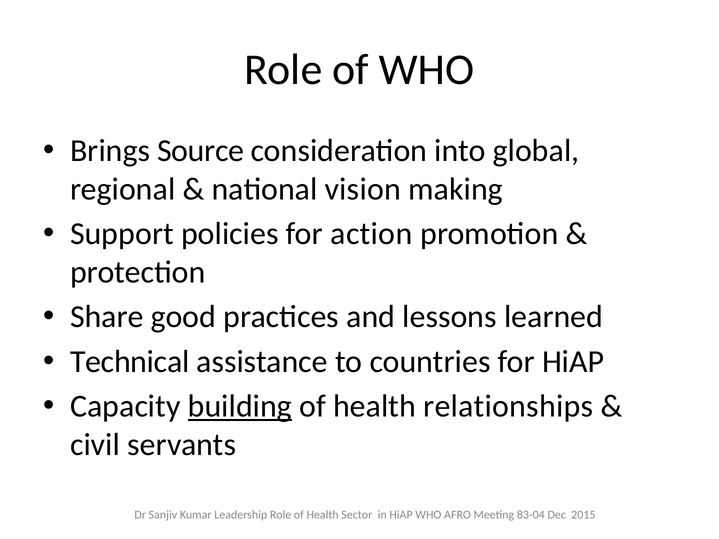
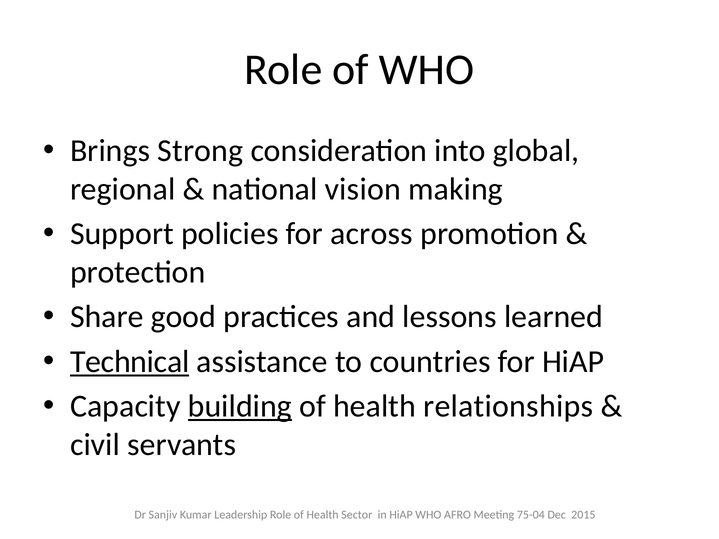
Source: Source -> Strong (200, 151)
action: action -> across (371, 234)
Technical underline: none -> present (130, 362)
83-04: 83-04 -> 75-04 (531, 515)
